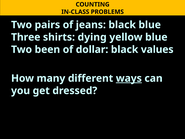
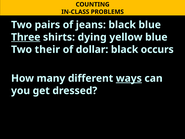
Three underline: none -> present (26, 37)
been: been -> their (47, 49)
values: values -> occurs (157, 49)
